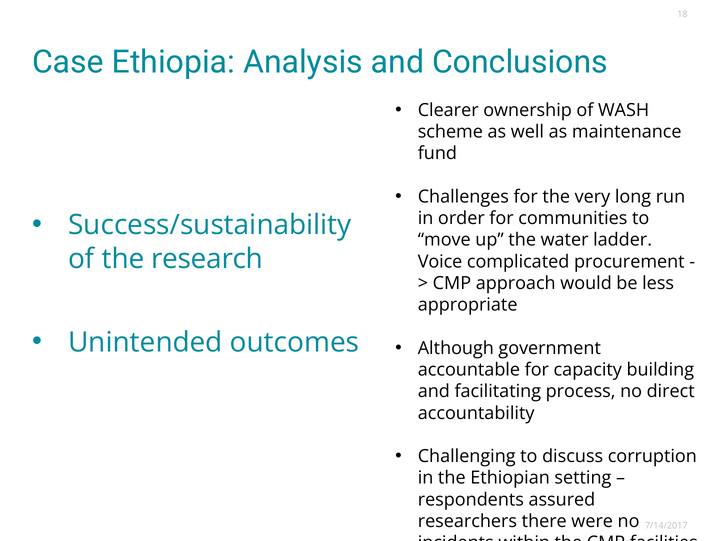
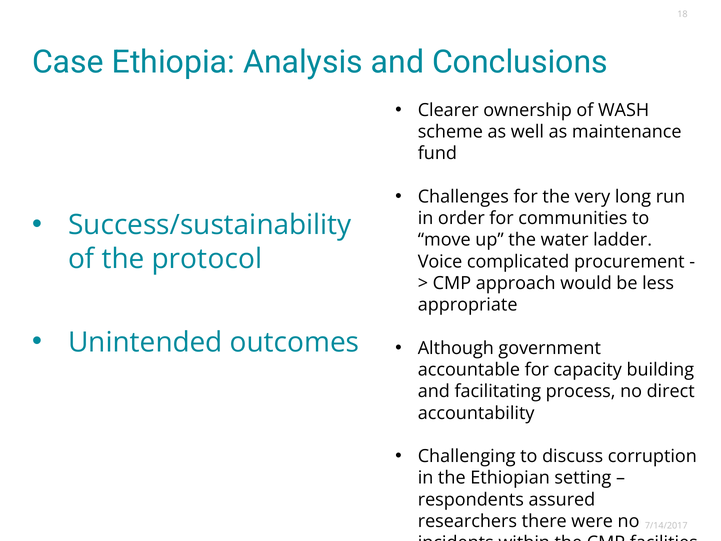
research: research -> protocol (207, 259)
